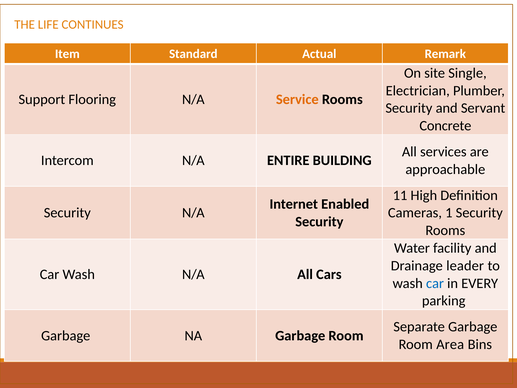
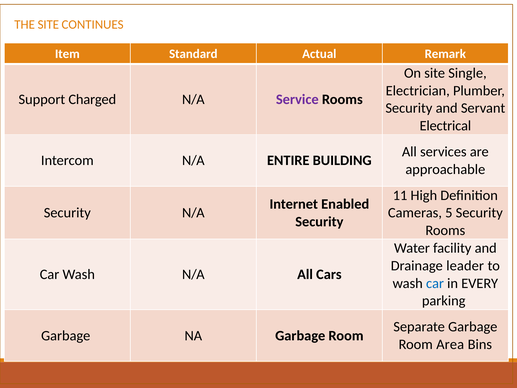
THE LIFE: LIFE -> SITE (48, 24)
Flooring: Flooring -> Charged (92, 99)
Service colour: orange -> purple (297, 99)
Concrete: Concrete -> Electrical (445, 126)
1: 1 -> 5 (449, 213)
